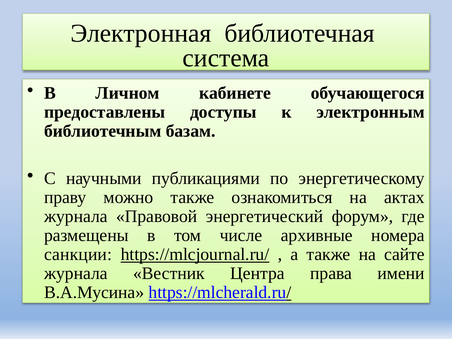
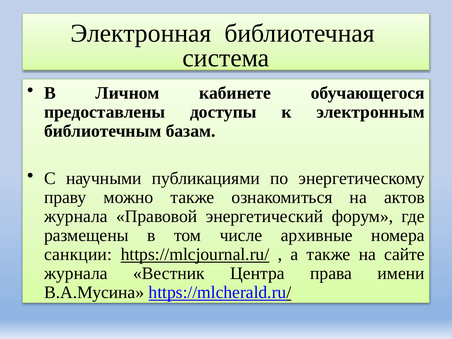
актах: актах -> актов (404, 197)
